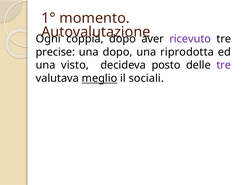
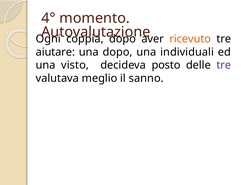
1°: 1° -> 4° (48, 18)
ricevuto colour: purple -> orange (190, 39)
precise: precise -> aiutare (55, 52)
riprodotta: riprodotta -> individuali (187, 52)
meglio underline: present -> none (100, 78)
sociali: sociali -> sanno (146, 78)
